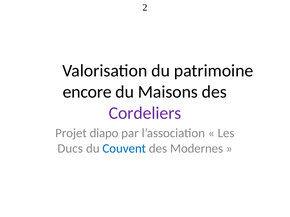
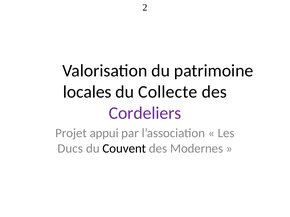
encore: encore -> locales (87, 92)
Maisons: Maisons -> Collecte (168, 92)
diapo: diapo -> appui (104, 133)
Couvent colour: blue -> black (124, 149)
